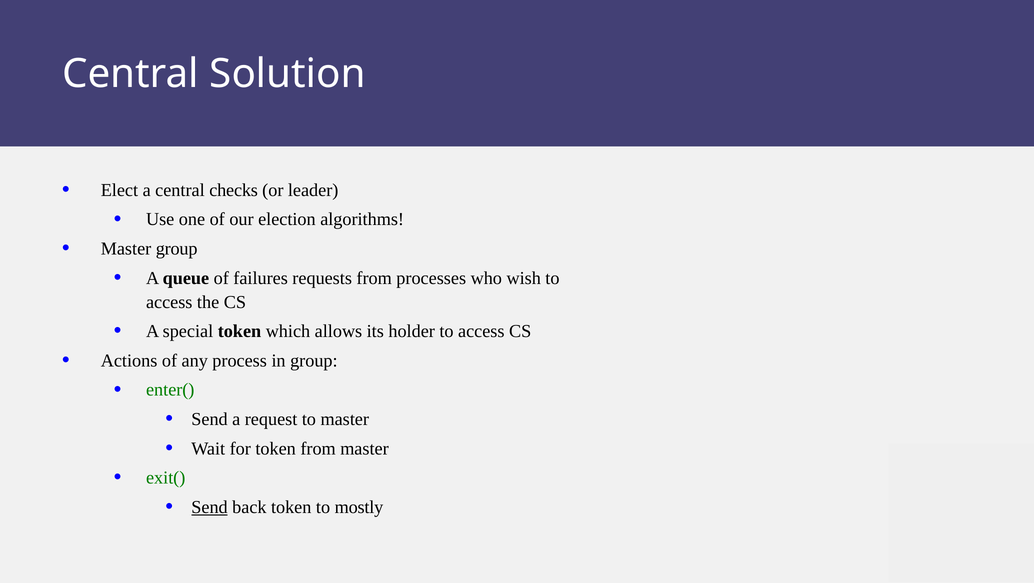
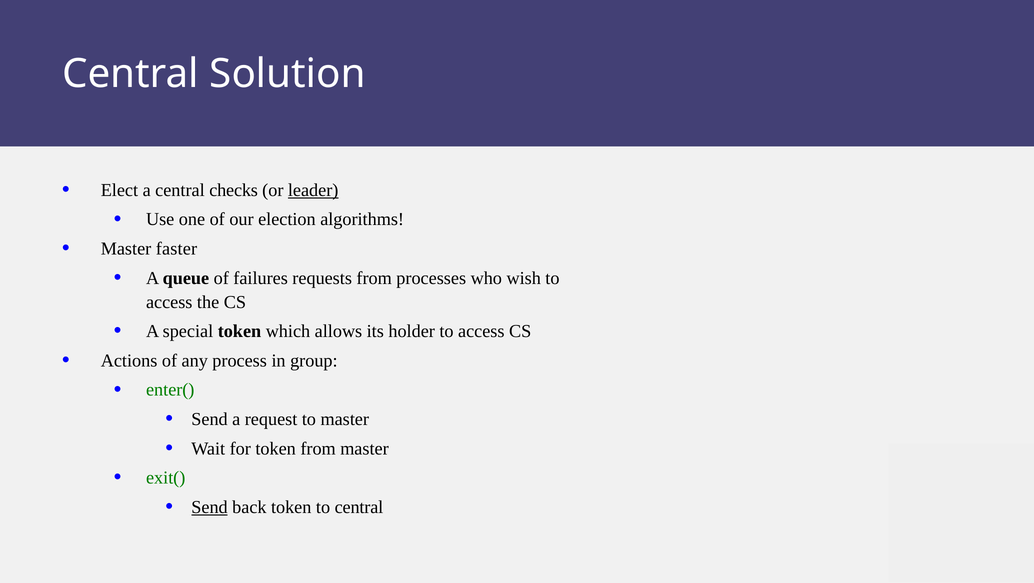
leader underline: none -> present (313, 190)
Master group: group -> faster (176, 249)
to mostly: mostly -> central (359, 507)
